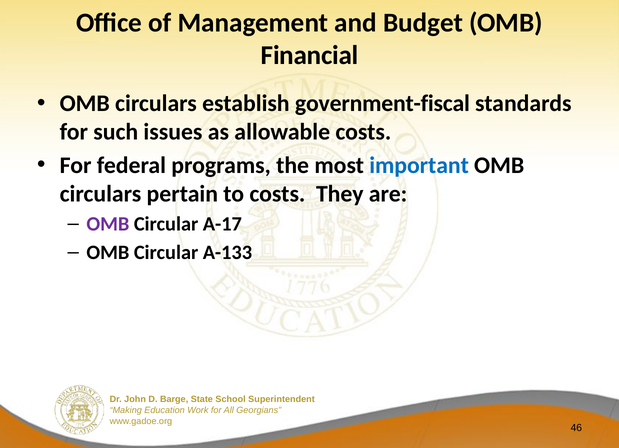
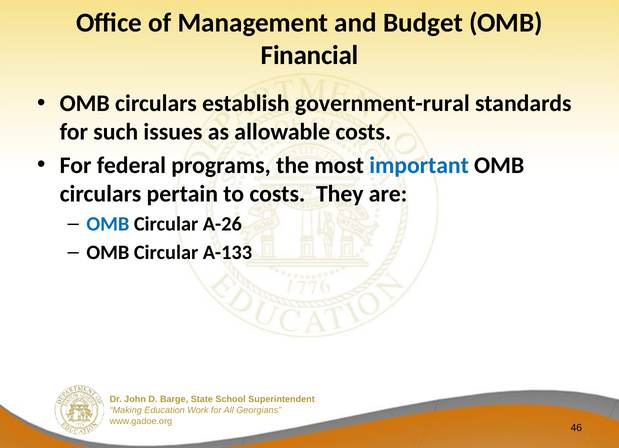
government-fiscal: government-fiscal -> government-rural (382, 104)
OMB colour: purple -> blue (108, 224)
A-17: A-17 -> A-26 (222, 224)
